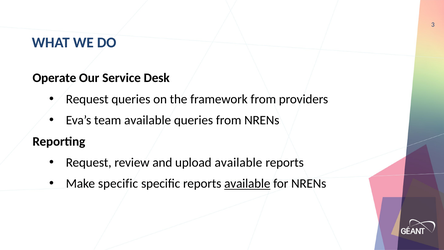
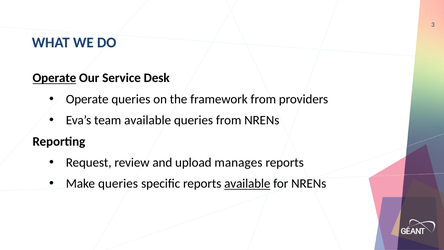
Operate underline: none -> present (54, 78)
Request: Request -> Operate (87, 99)
upload available: available -> manages (238, 162)
Make specific: specific -> queries (118, 183)
